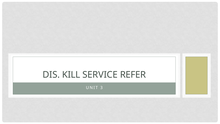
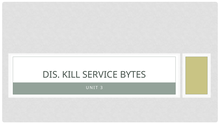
REFER: REFER -> BYTES (133, 75)
